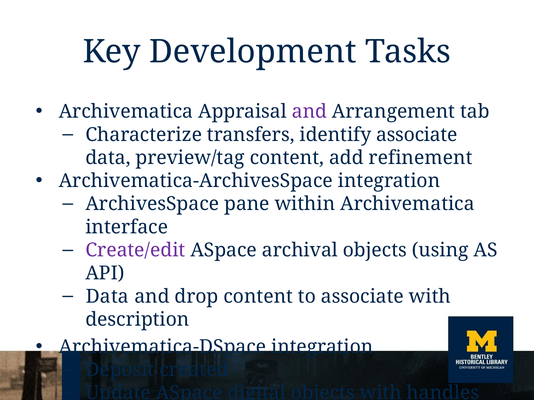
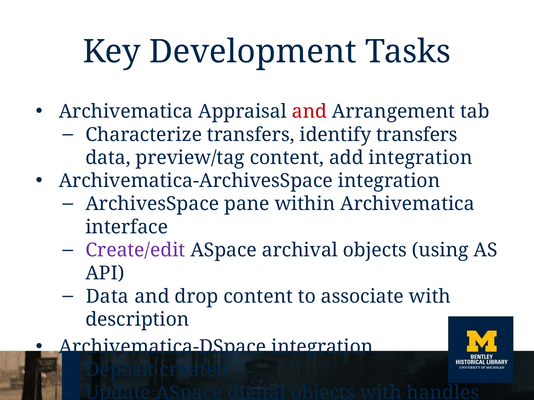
and colour: purple -> red (309, 112)
identify associate: associate -> transfers (417, 135)
add refinement: refinement -> integration (421, 158)
